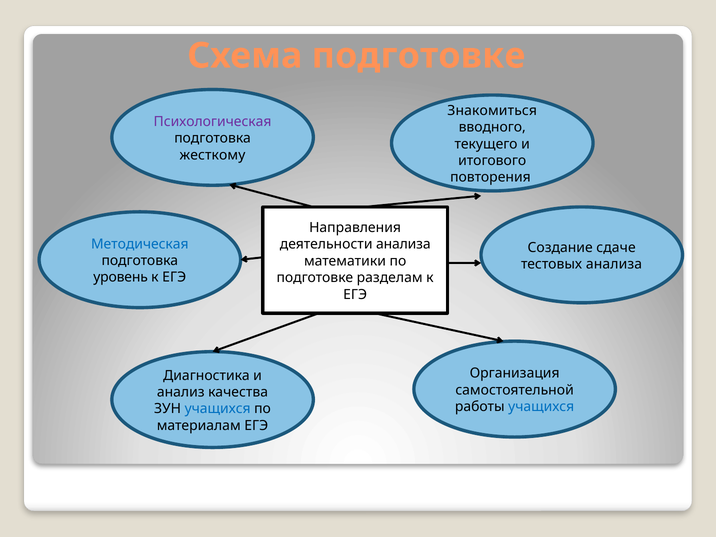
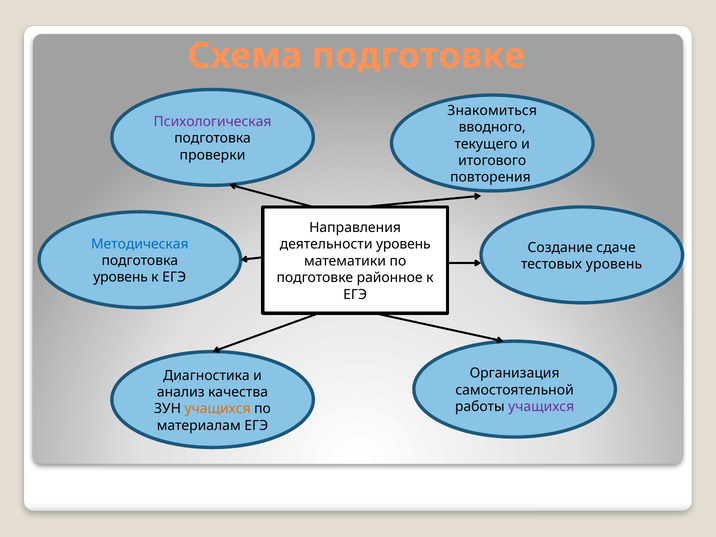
жесткому: жесткому -> проверки (213, 155)
деятельности анализа: анализа -> уровень (403, 244)
тестовых анализа: анализа -> уровень (614, 264)
разделам: разделам -> районное (390, 278)
учащихся colour: blue -> purple (541, 407)
учащихся colour: blue -> orange (218, 409)
